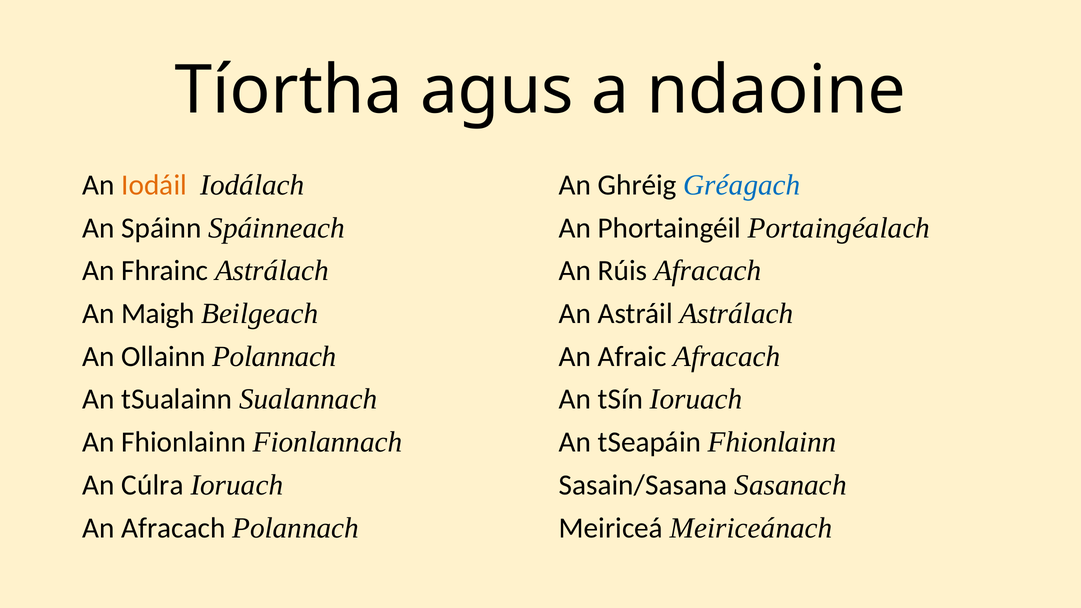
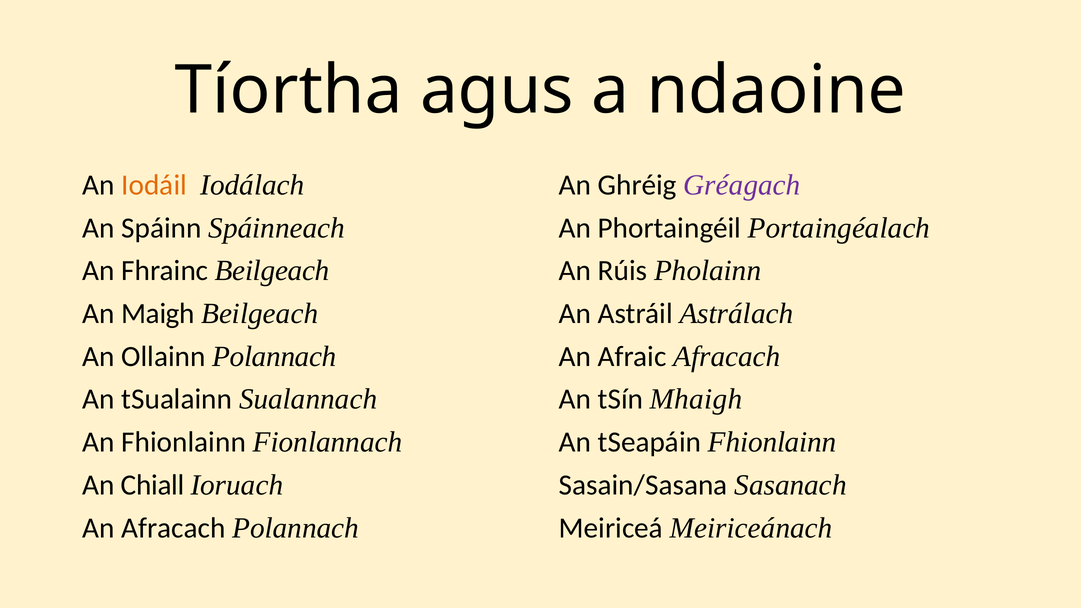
Gréagach colour: blue -> purple (742, 185)
Fhrainc Astrálach: Astrálach -> Beilgeach (272, 271)
Rúis Afracach: Afracach -> Pholainn (708, 271)
tSín Ioruach: Ioruach -> Mhaigh (696, 399)
Cúlra: Cúlra -> Chiall (153, 485)
